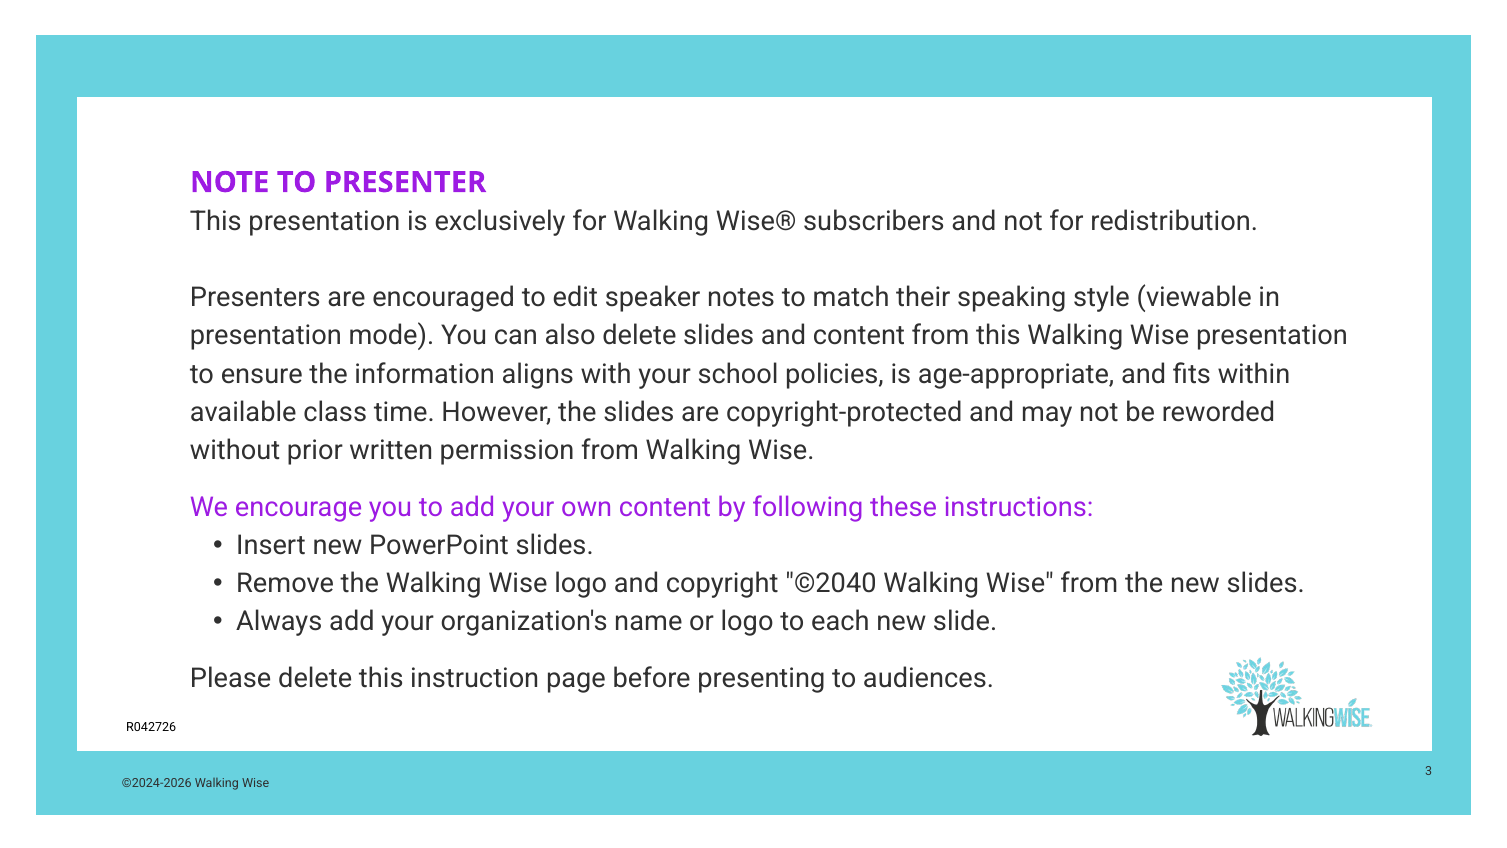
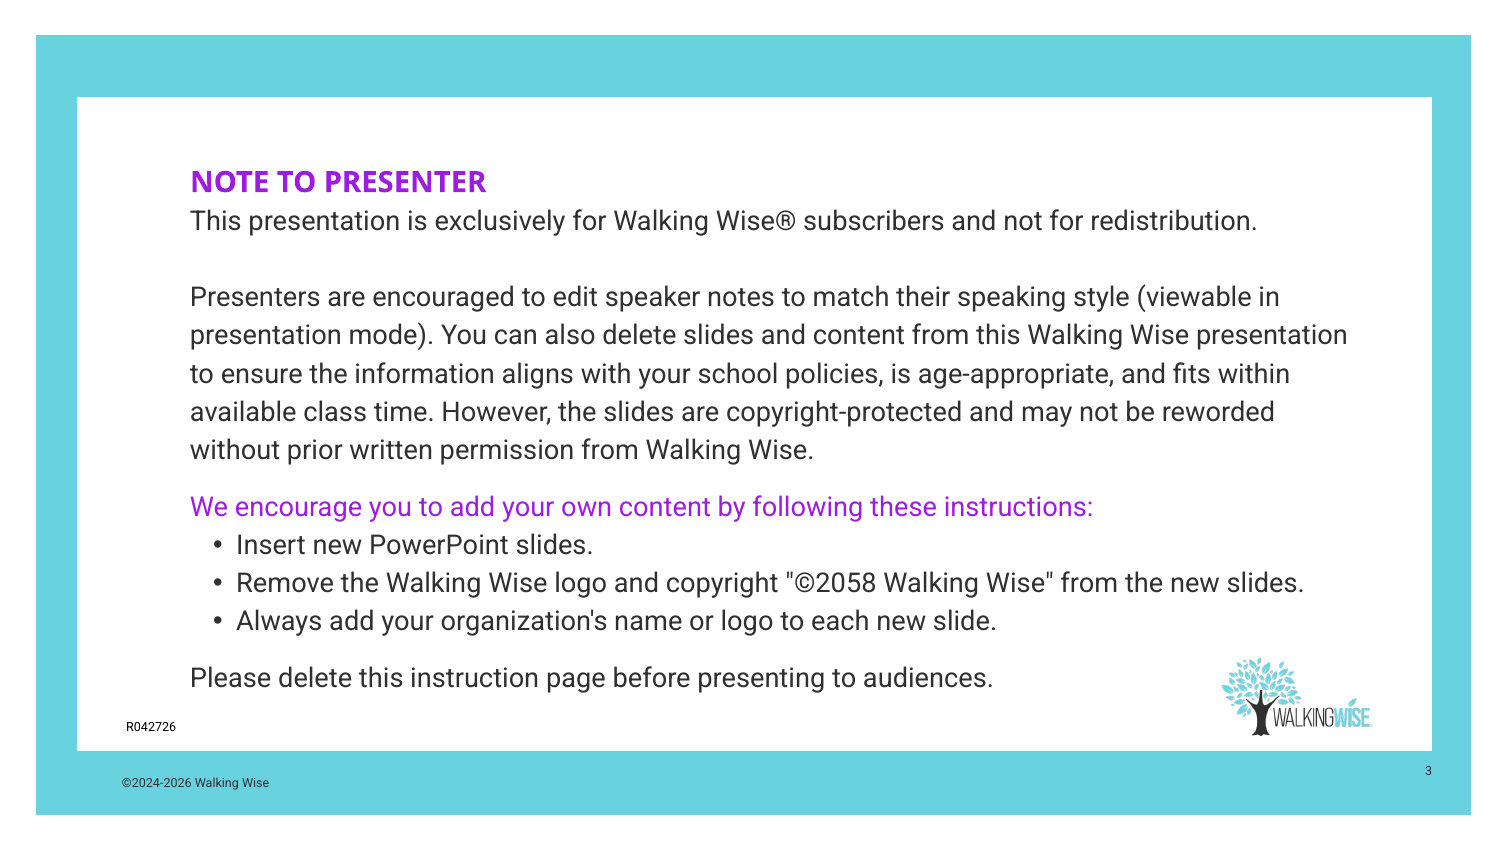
©2040: ©2040 -> ©2058 (831, 583)
